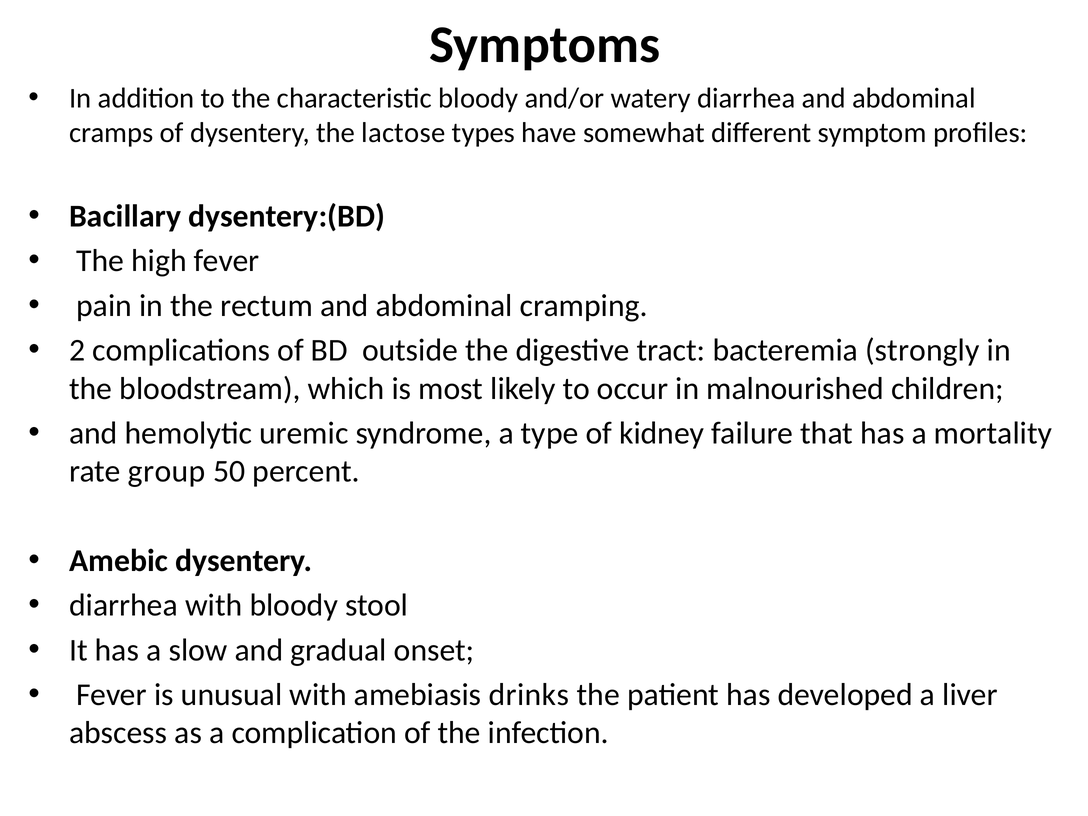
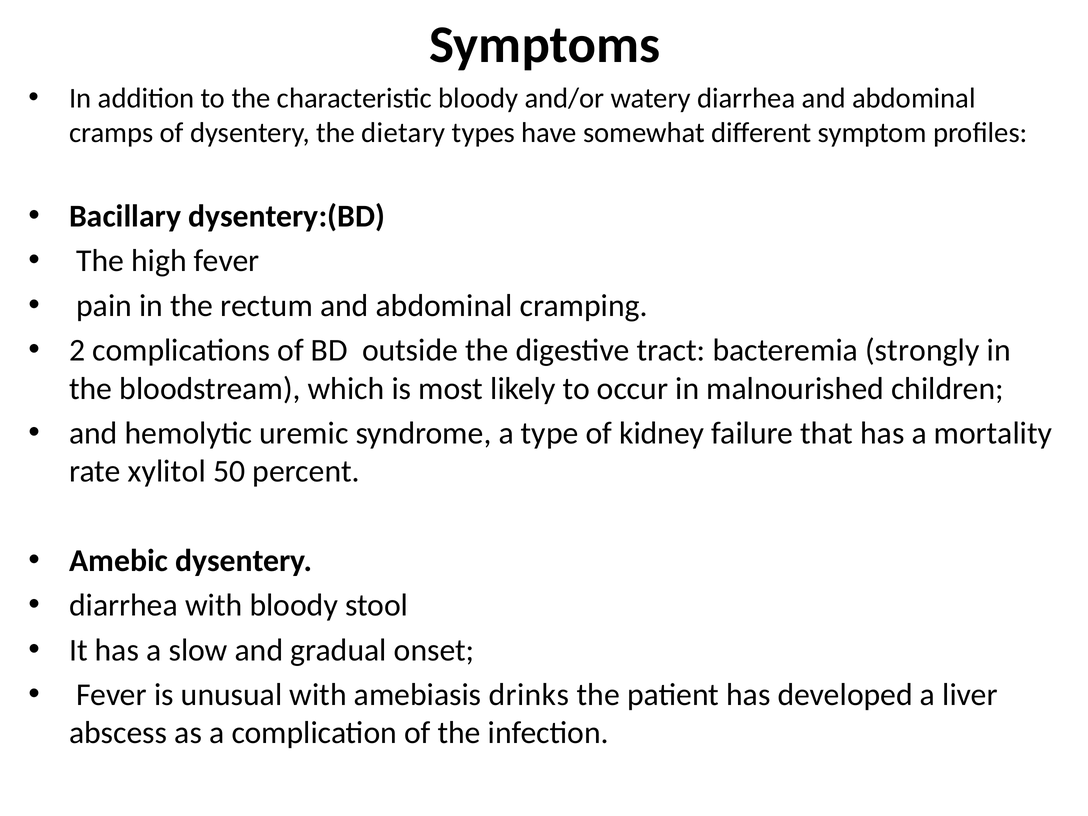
lactose: lactose -> dietary (403, 133)
group: group -> xylitol (167, 471)
